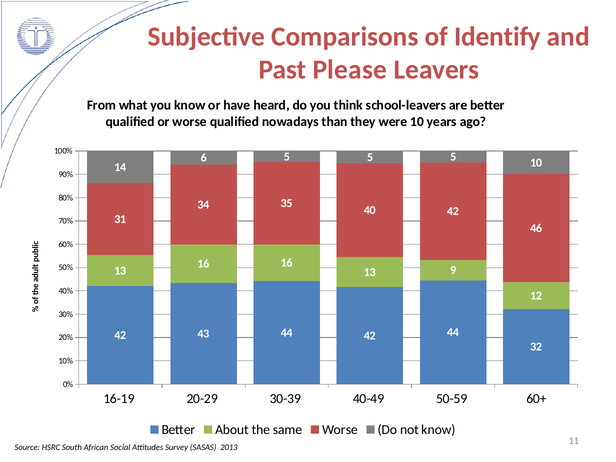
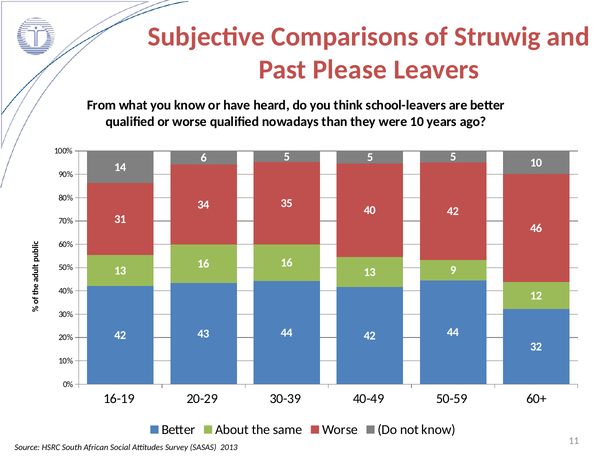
Identify: Identify -> Struwig (498, 37)
